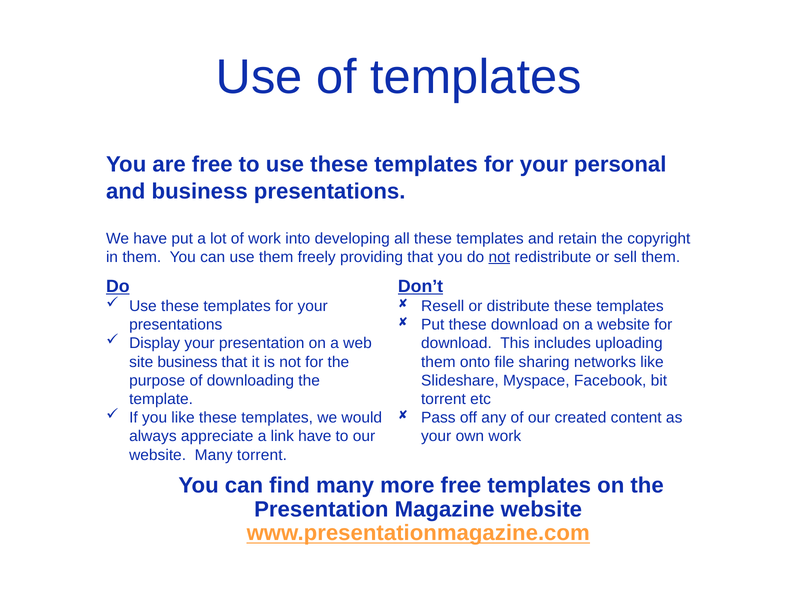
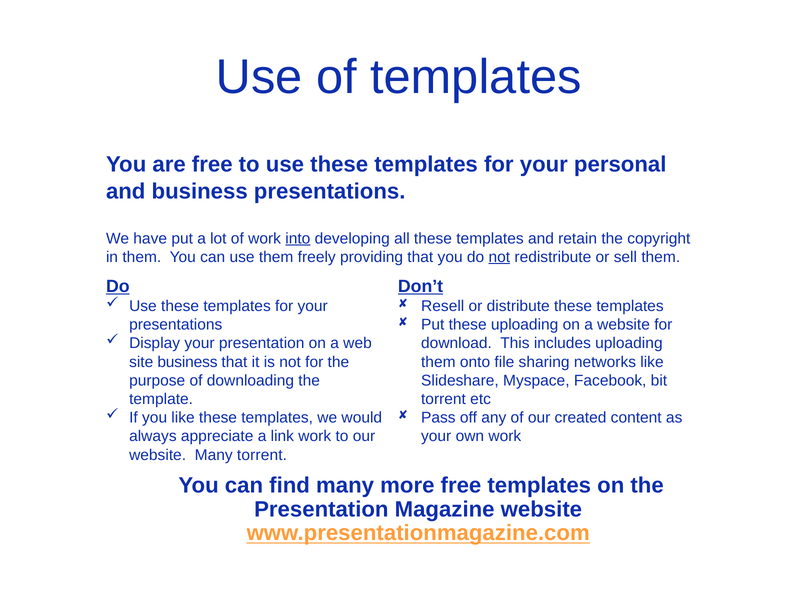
into underline: none -> present (298, 239)
these download: download -> uploading (525, 325)
link have: have -> work (315, 437)
